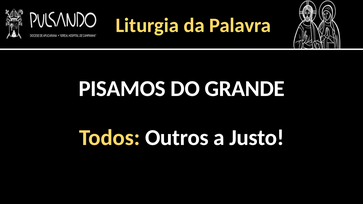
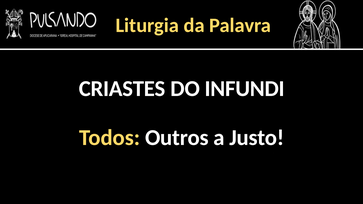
PISAMOS: PISAMOS -> CRIASTES (122, 89)
GRANDE: GRANDE -> INFUNDI (245, 89)
